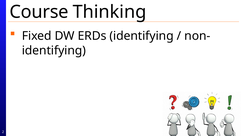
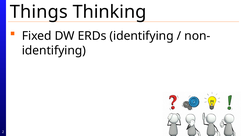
Course: Course -> Things (39, 12)
